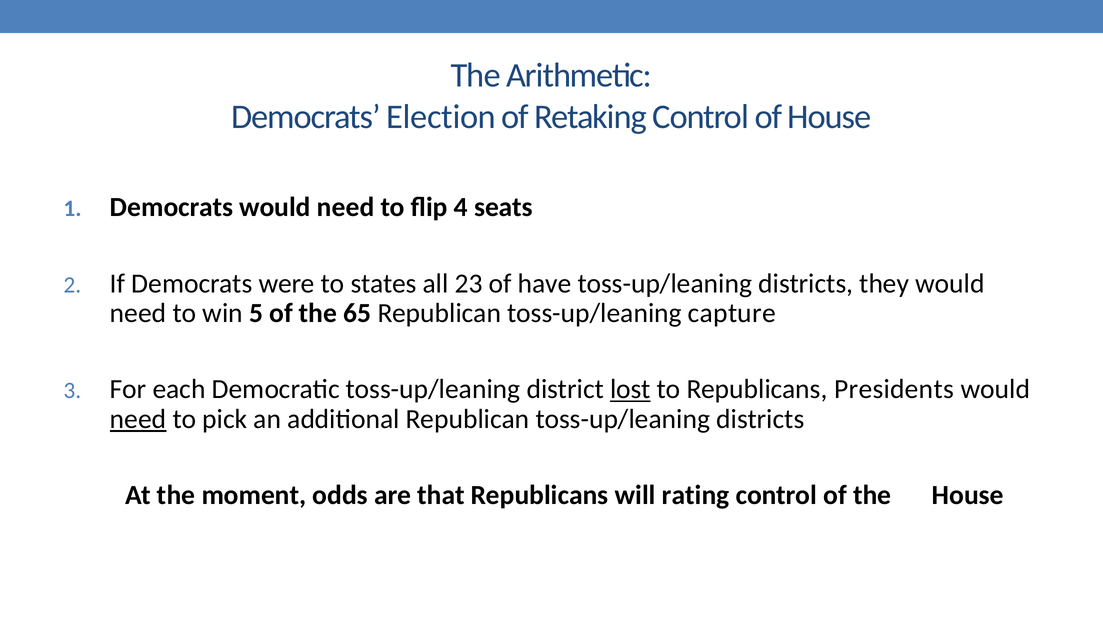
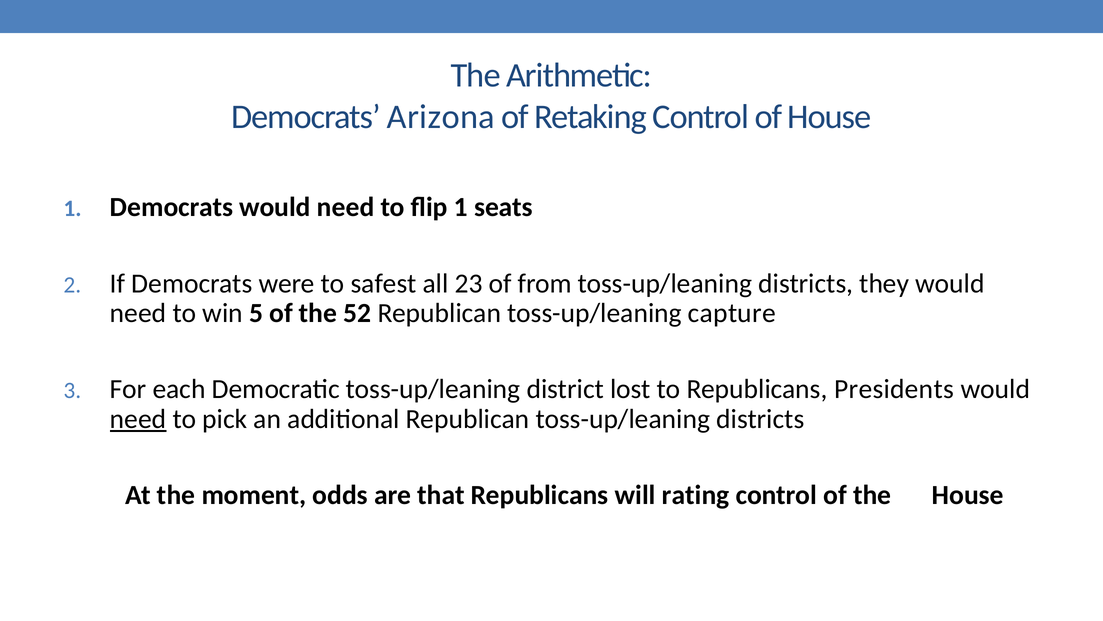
Election: Election -> Arizona (441, 117)
flip 4: 4 -> 1 (461, 207)
states: states -> safest (384, 283)
have: have -> from (545, 283)
65: 65 -> 52 (357, 313)
lost underline: present -> none (630, 389)
